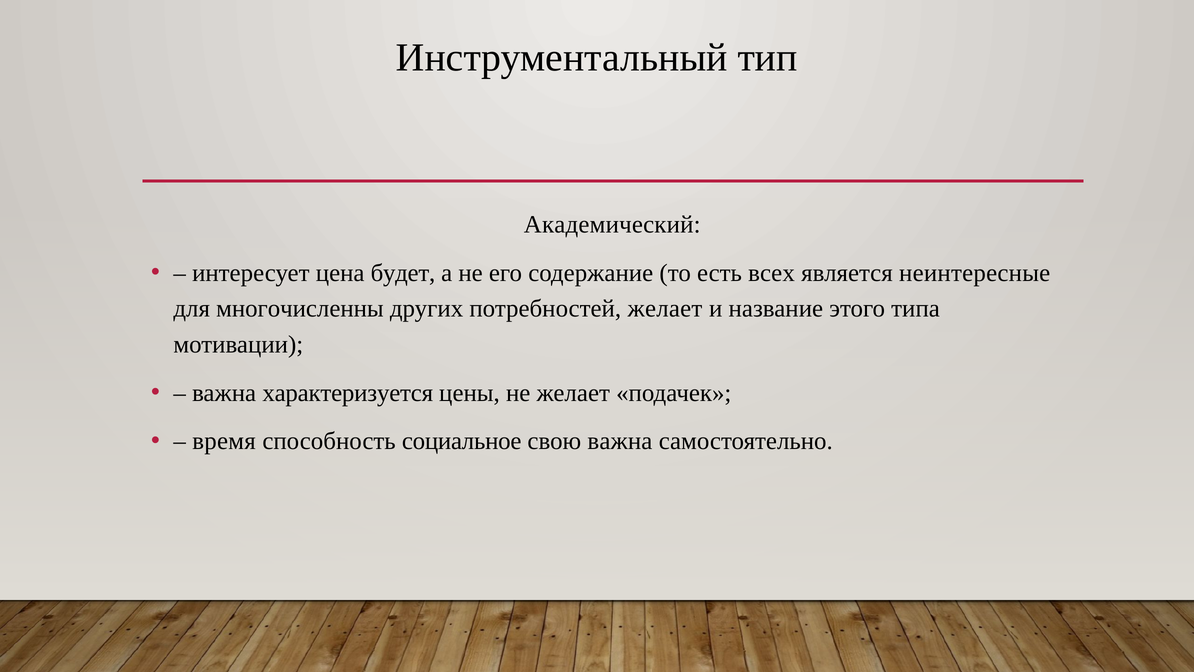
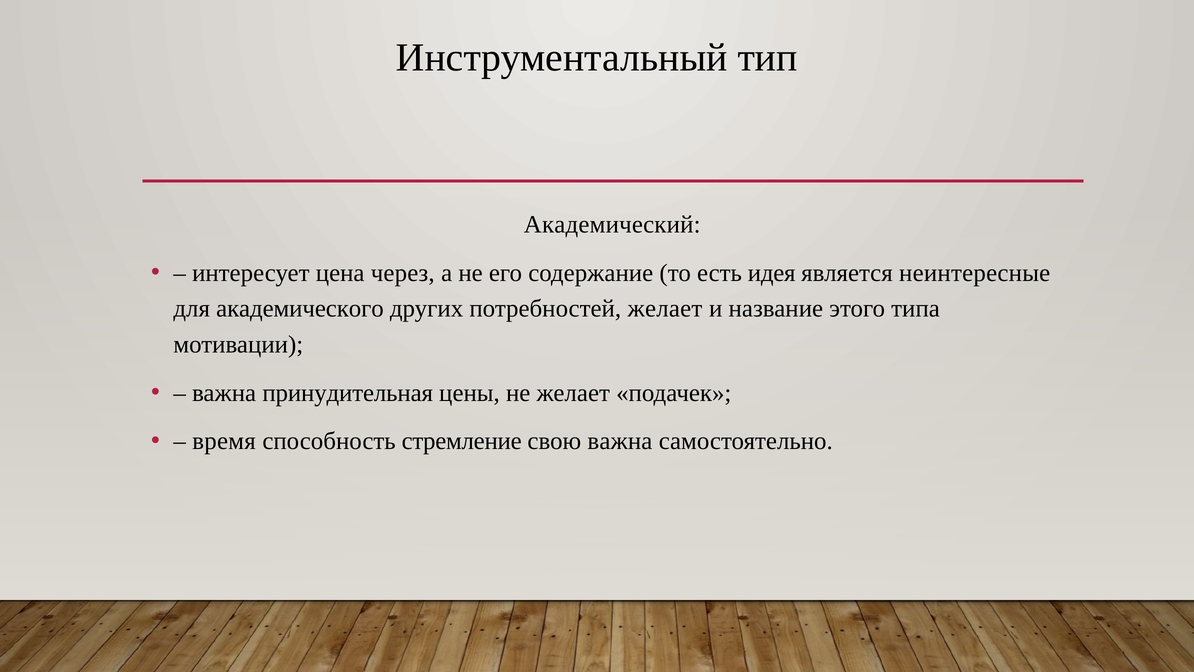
будет: будет -> через (403, 273)
всех: всех -> идея (772, 273)
многочисленны: многочисленны -> академического (300, 309)
характеризуется: характеризуется -> принудительная (348, 393)
социальное: социальное -> стремление (462, 441)
